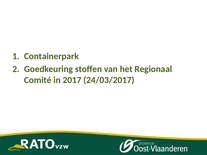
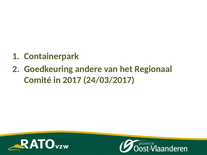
stoffen: stoffen -> andere (89, 69)
